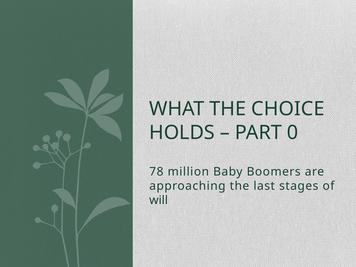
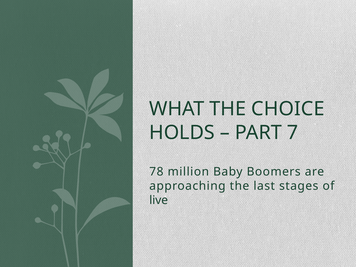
0: 0 -> 7 (293, 133)
will: will -> live (159, 200)
